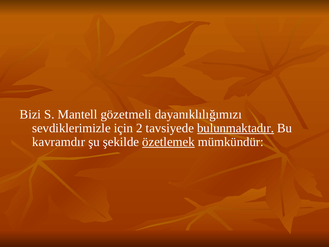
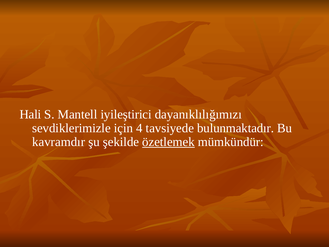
Bizi: Bizi -> Hali (30, 114)
gözetmeli: gözetmeli -> iyileştirici (126, 114)
2: 2 -> 4 (139, 128)
bulunmaktadır underline: present -> none (236, 128)
